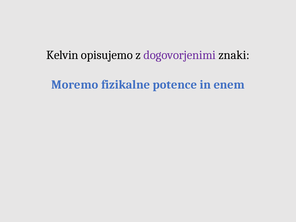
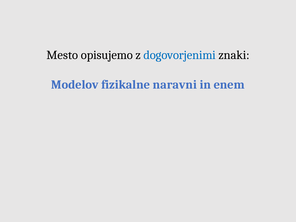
Kelvin: Kelvin -> Mesto (62, 55)
dogovorjenimi colour: purple -> blue (180, 55)
Moremo: Moremo -> Modelov (75, 85)
potence: potence -> naravni (175, 85)
